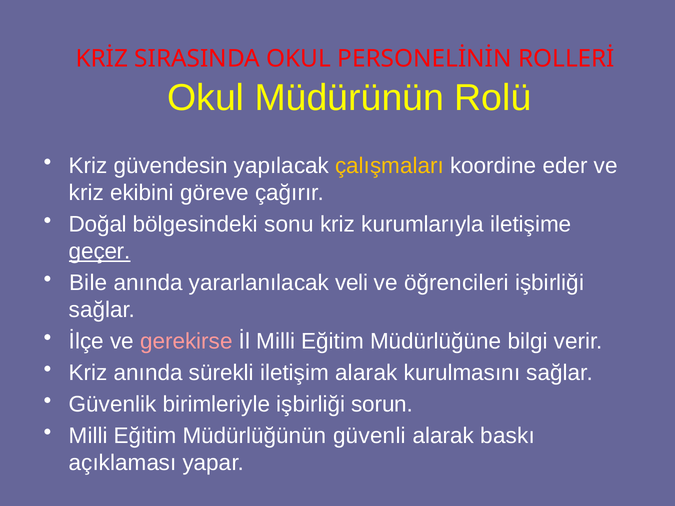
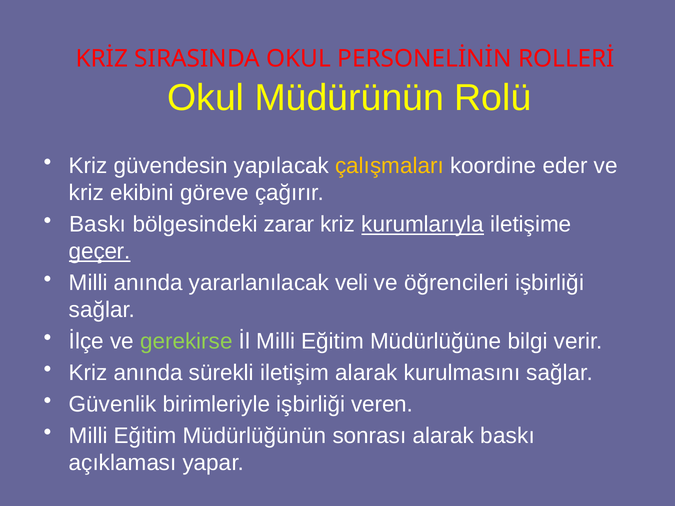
Doğal: Doğal -> Baskı (98, 225)
sonu: sonu -> zarar (289, 225)
kurumlarıyla underline: none -> present (423, 225)
Bile: Bile -> Milli (88, 283)
gerekirse colour: pink -> light green (186, 342)
sorun: sorun -> veren (382, 405)
güvenli: güvenli -> sonrası (370, 436)
